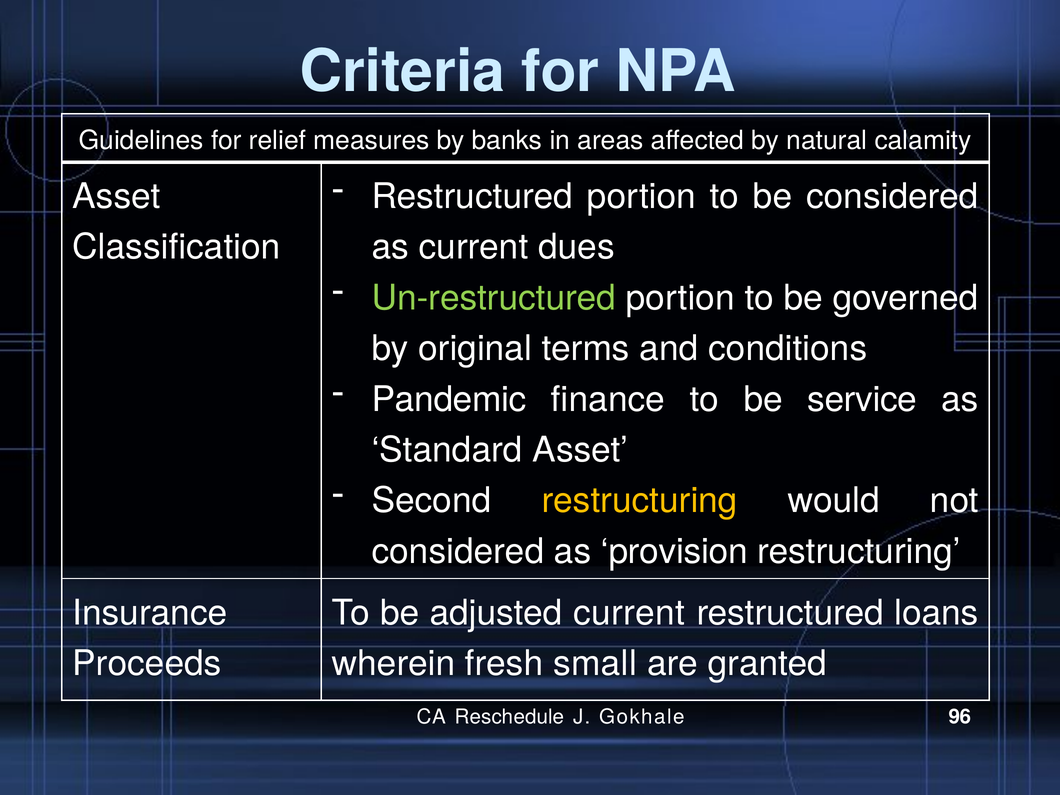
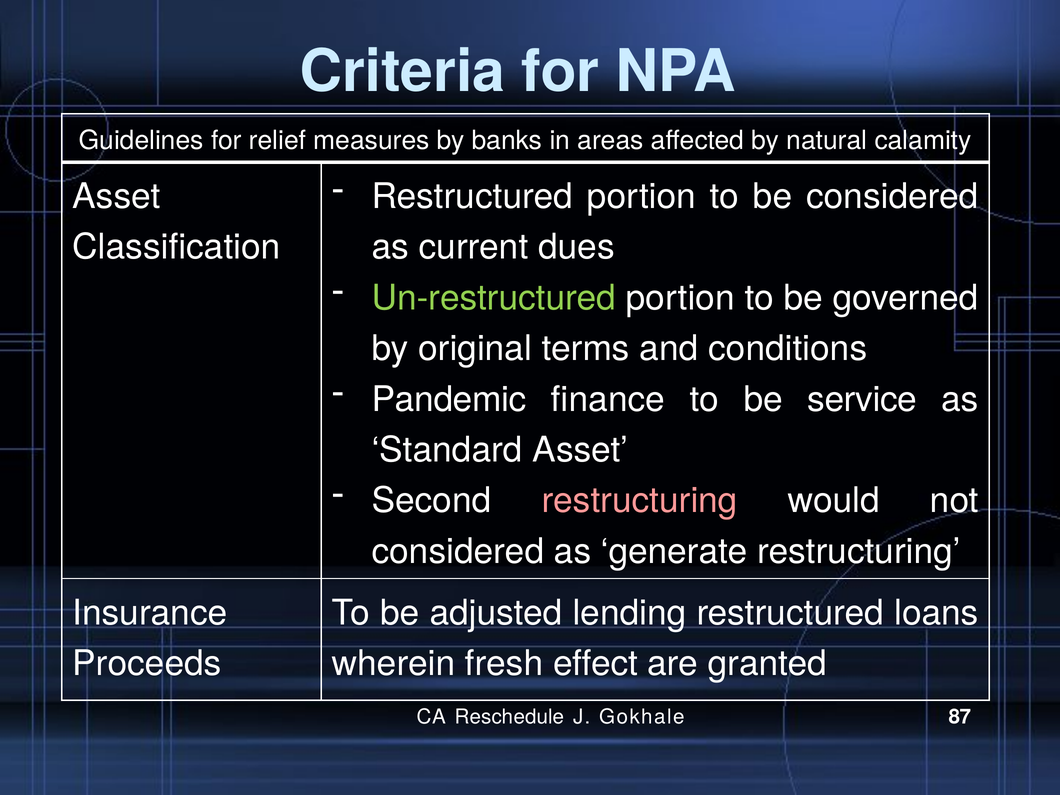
restructuring colour: yellow -> pink (640, 501)
provision: provision -> generate (674, 552)
adjusted current: current -> lending (629, 613)
small: small -> effect (595, 664)
96: 96 -> 87 (960, 717)
